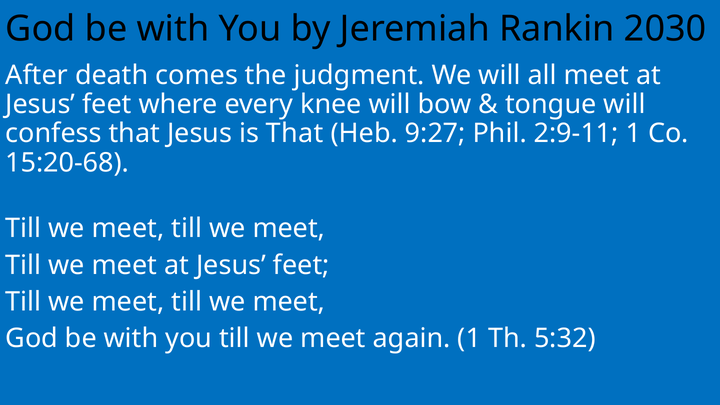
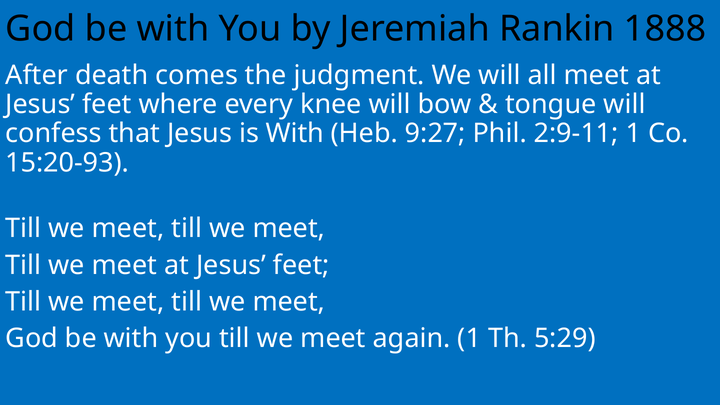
2030: 2030 -> 1888 (665, 29)
is That: That -> With (295, 134)
15:20-68: 15:20-68 -> 15:20-93 (67, 163)
5:32: 5:32 -> 5:29 (565, 339)
